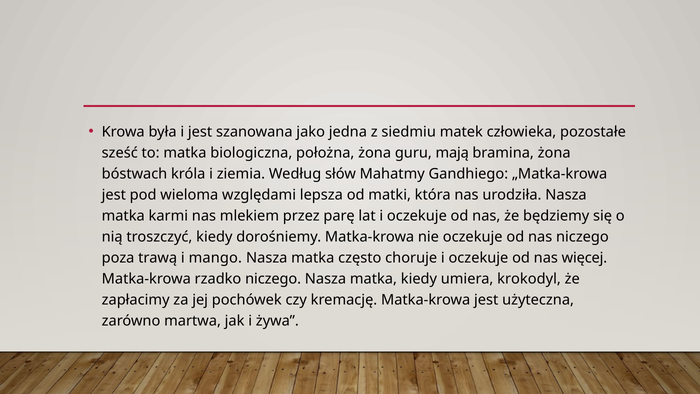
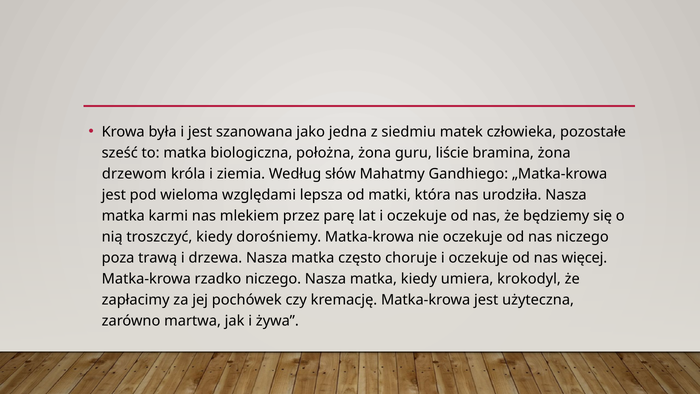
mają: mają -> liście (452, 153)
bóstwach: bóstwach -> drzewom (134, 174)
mango: mango -> drzewa (215, 258)
